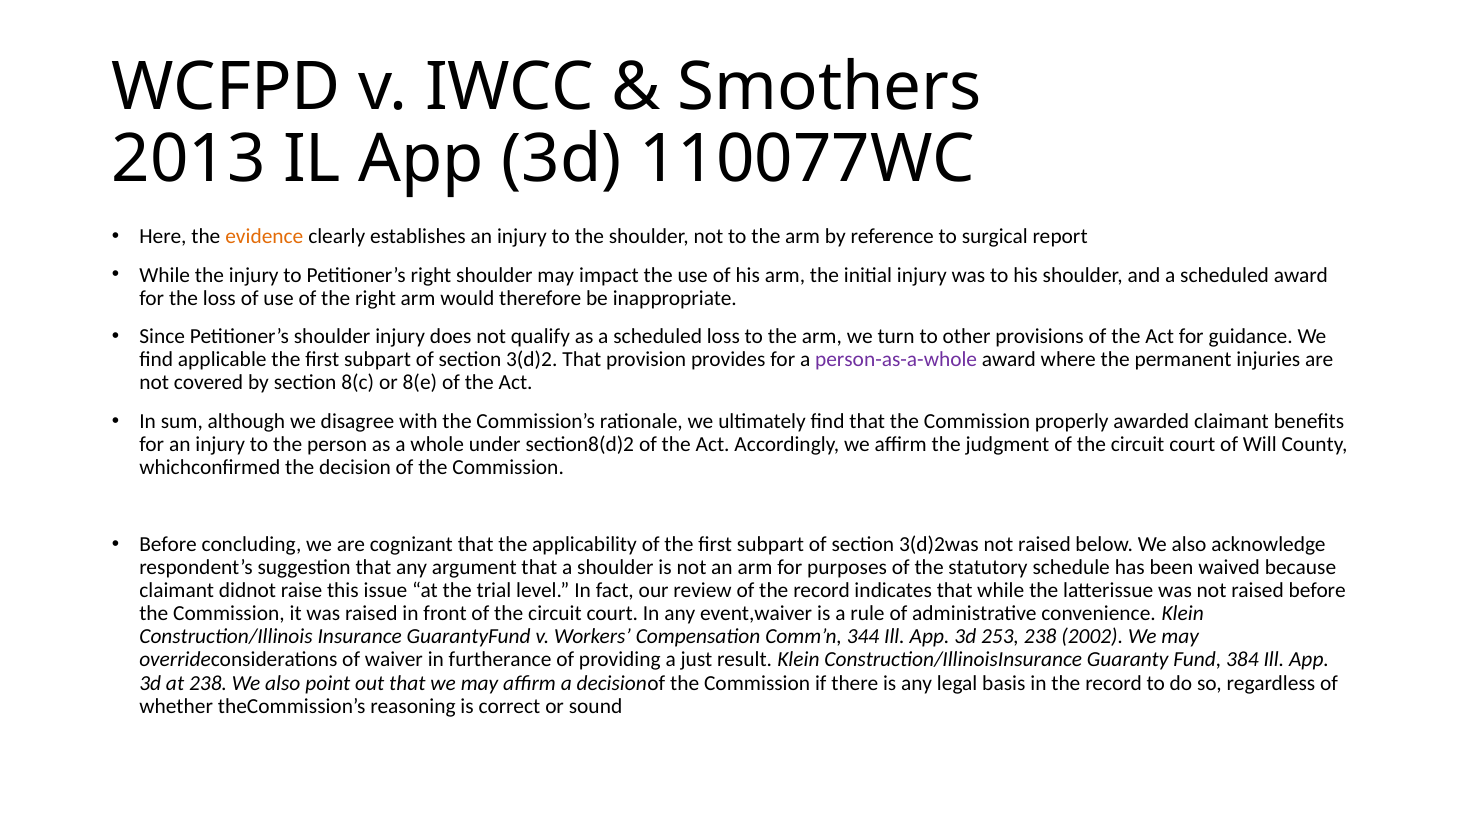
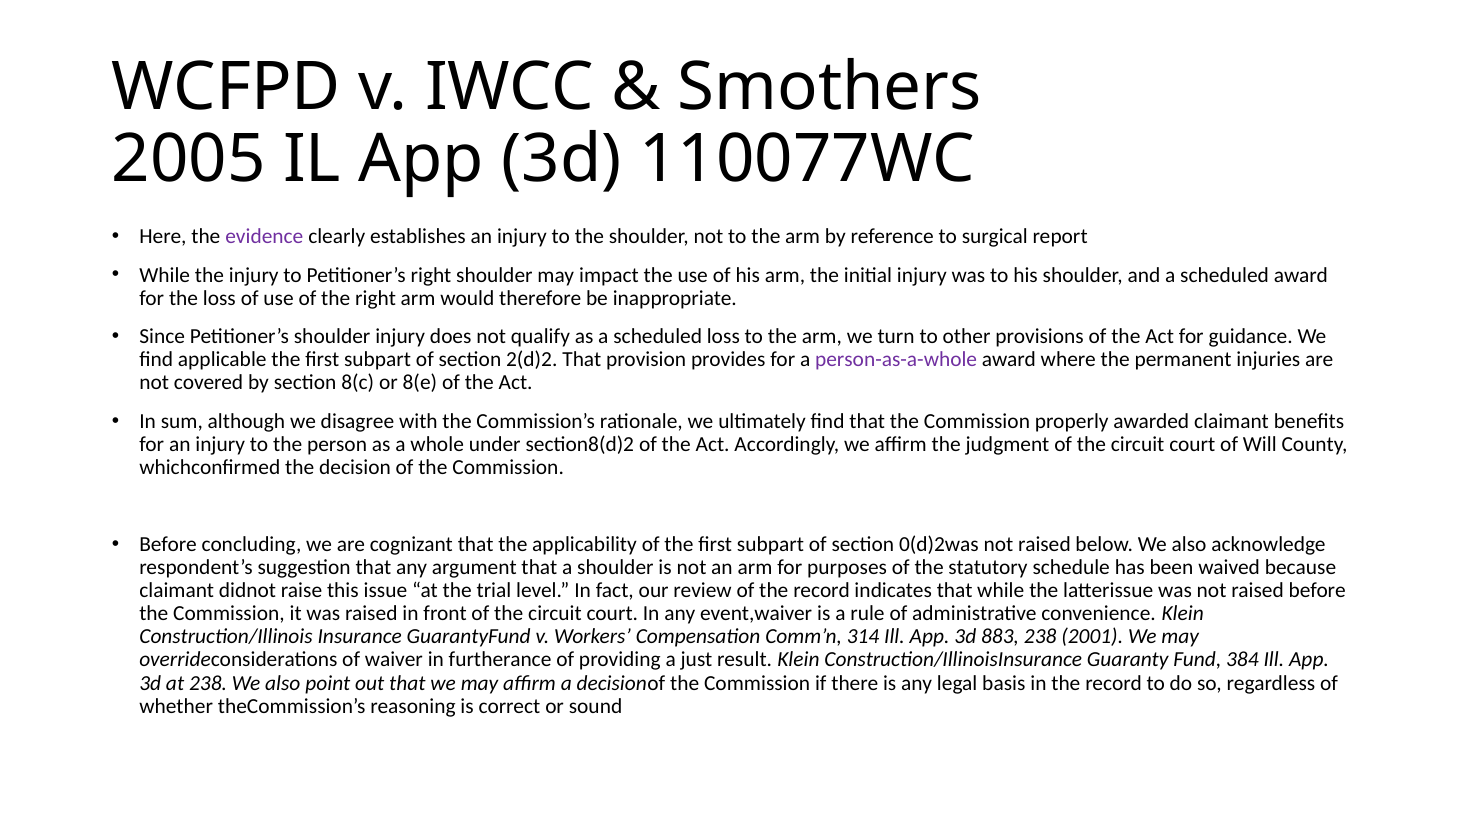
2013: 2013 -> 2005 (189, 160)
evidence colour: orange -> purple (264, 237)
3(d)2: 3(d)2 -> 2(d)2 (532, 360)
3(d)2was: 3(d)2was -> 0(d)2was (939, 544)
344: 344 -> 314 (863, 637)
253: 253 -> 883 (1000, 637)
2002: 2002 -> 2001 (1092, 637)
